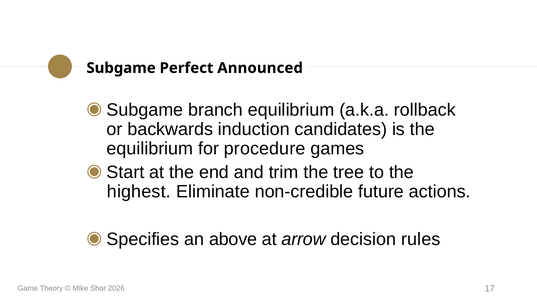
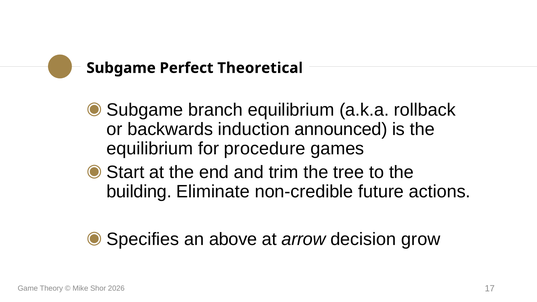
Announced: Announced -> Theoretical (260, 68)
candidates: candidates -> announced (341, 129)
highest: highest -> building (139, 192)
rules: rules -> grow (421, 239)
